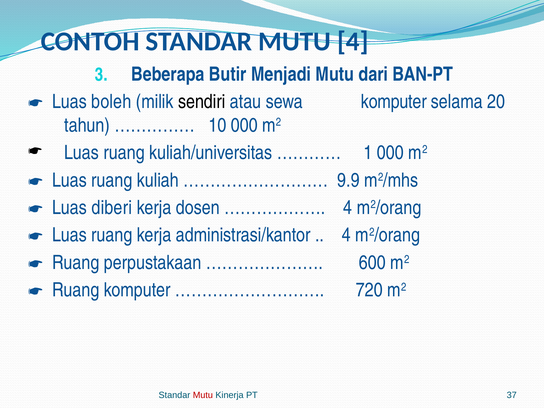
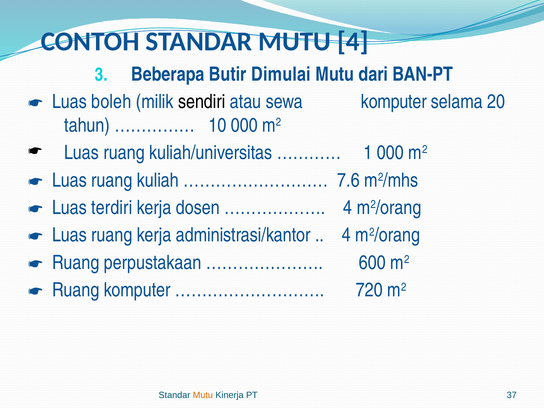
Menjadi: Menjadi -> Dimulai (281, 74)
9.9: 9.9 -> 7.6 (349, 180)
diberi: diberi -> terdiri (112, 208)
Mutu colour: red -> orange (203, 395)
